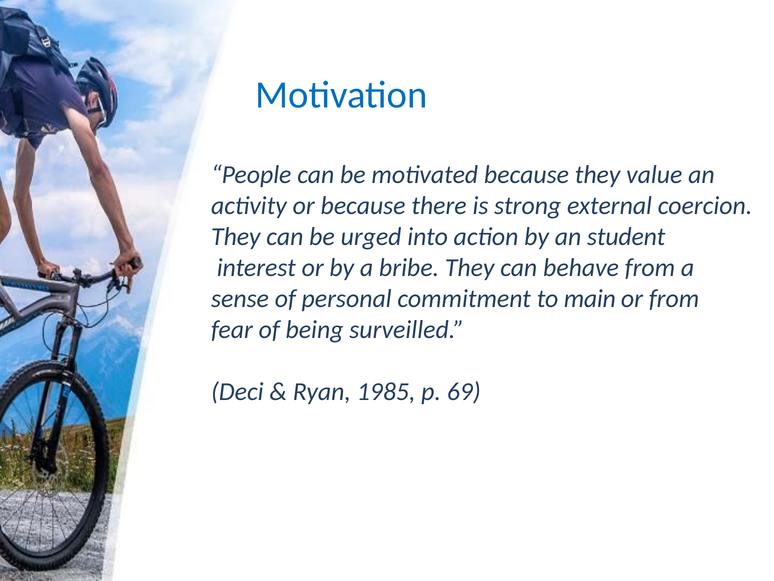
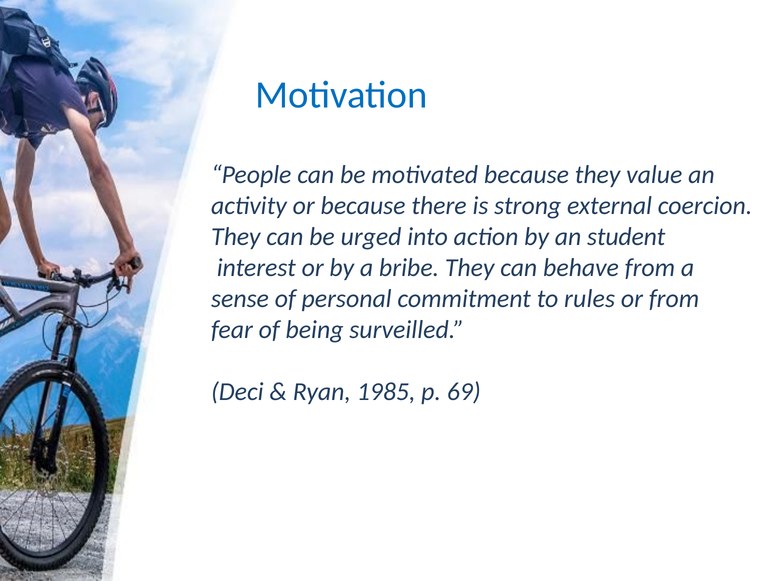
main: main -> rules (590, 299)
